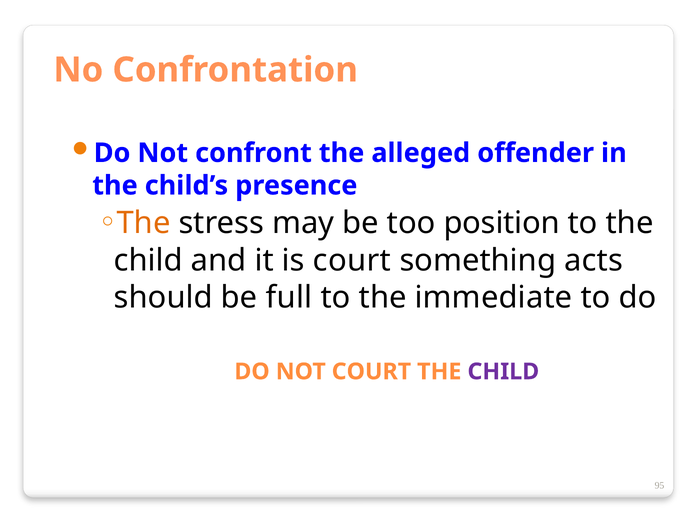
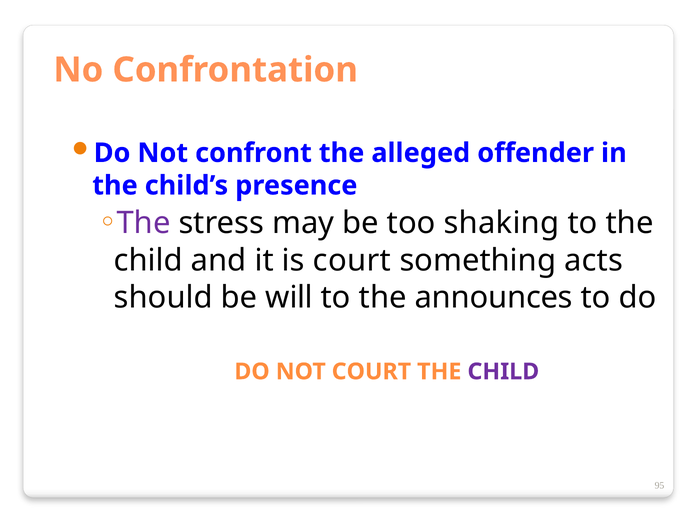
The colour: orange -> purple (144, 223)
position: position -> shaking (502, 223)
full: full -> will (289, 297)
immediate: immediate -> announces (494, 297)
